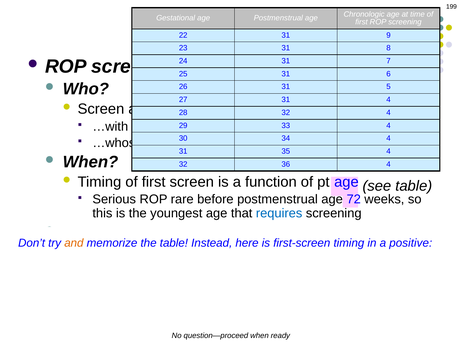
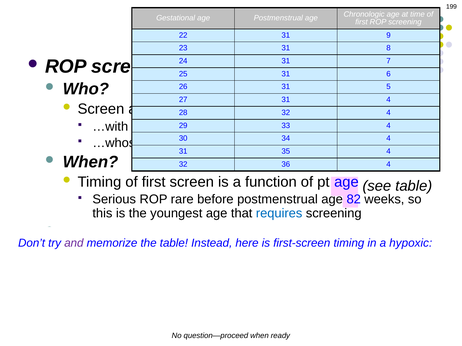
72: 72 -> 82 (354, 200)
and colour: orange -> purple (74, 243)
positive: positive -> hypoxic (411, 243)
